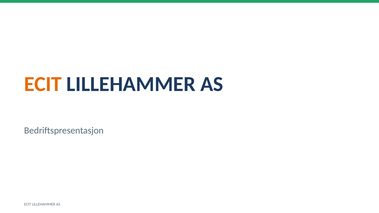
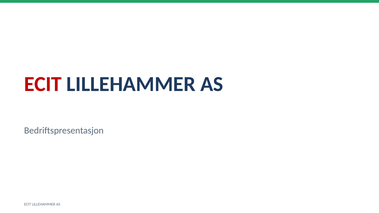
ECIT colour: orange -> red (43, 84)
